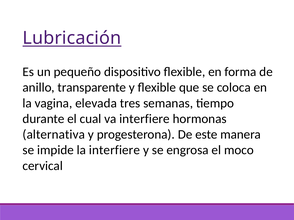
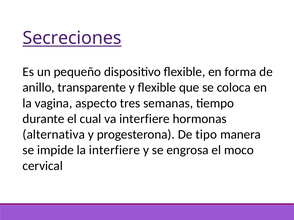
Lubricación: Lubricación -> Secreciones (72, 38)
elevada: elevada -> aspecto (96, 103)
este: este -> tipo (206, 135)
